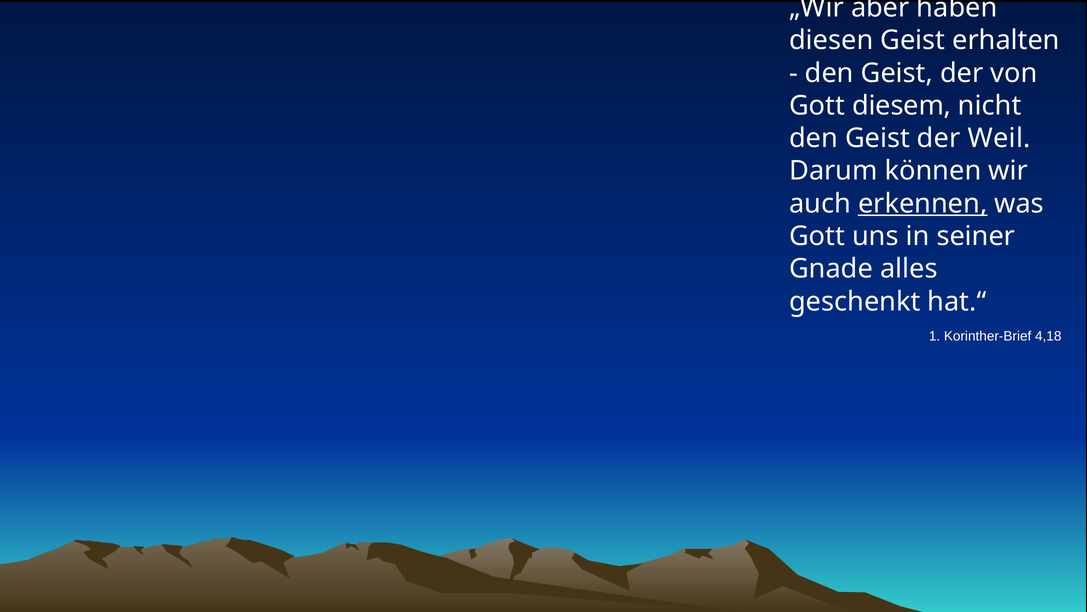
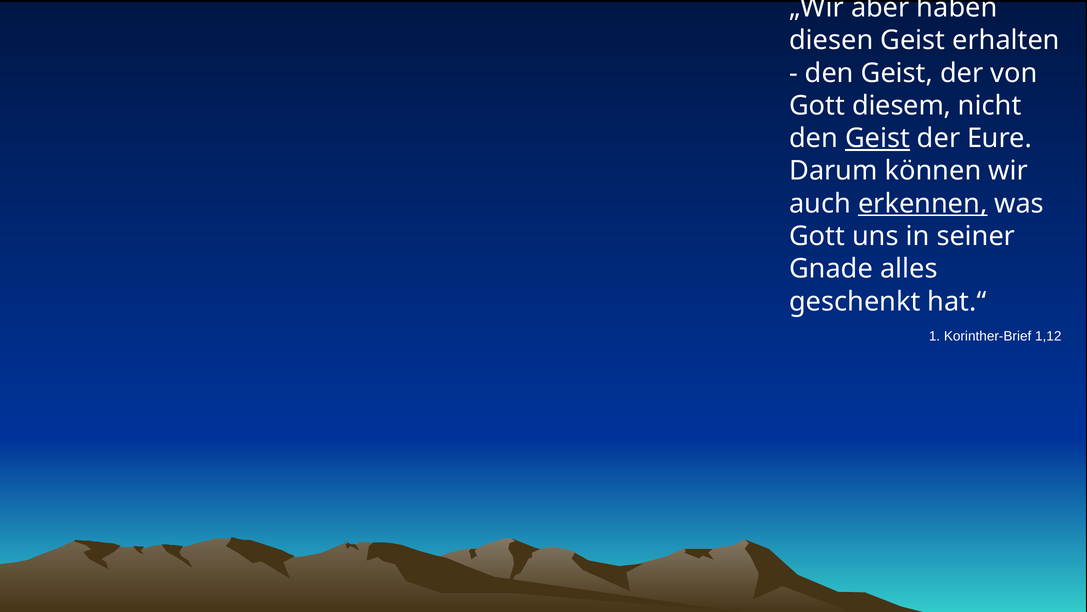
Geist underline: none -> present (877, 138)
Weil: Weil -> Eure (999, 138)
4,18: 4,18 -> 1,12 (1048, 336)
